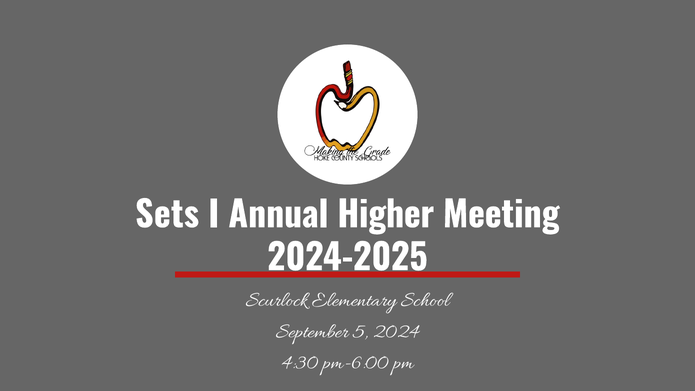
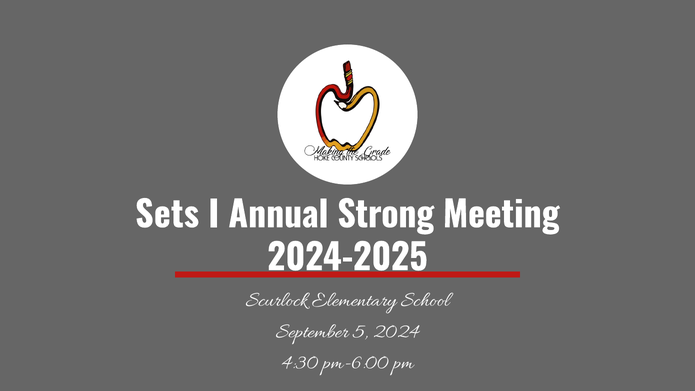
Higher: Higher -> Strong (386, 215)
